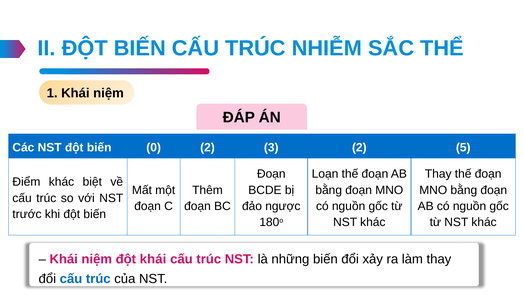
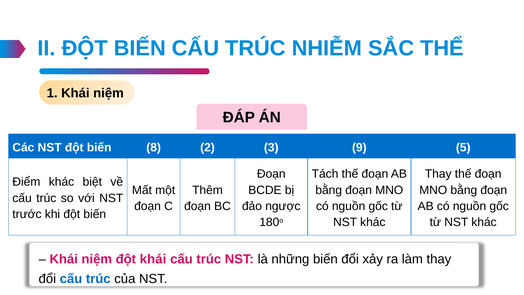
0: 0 -> 8 (154, 147)
3 2: 2 -> 9 (359, 147)
Loạn: Loạn -> Tách (325, 174)
